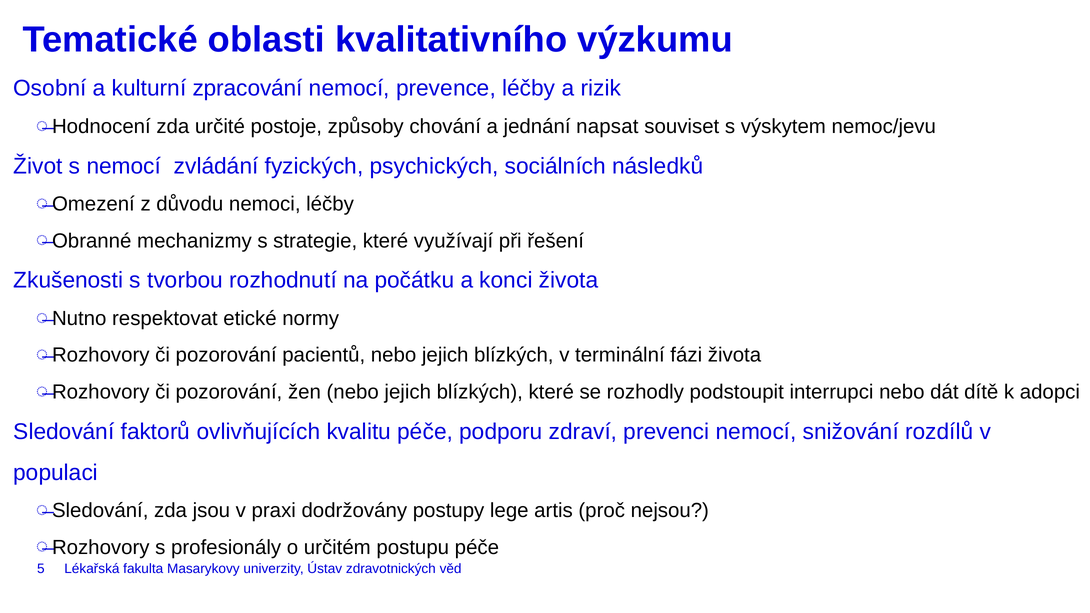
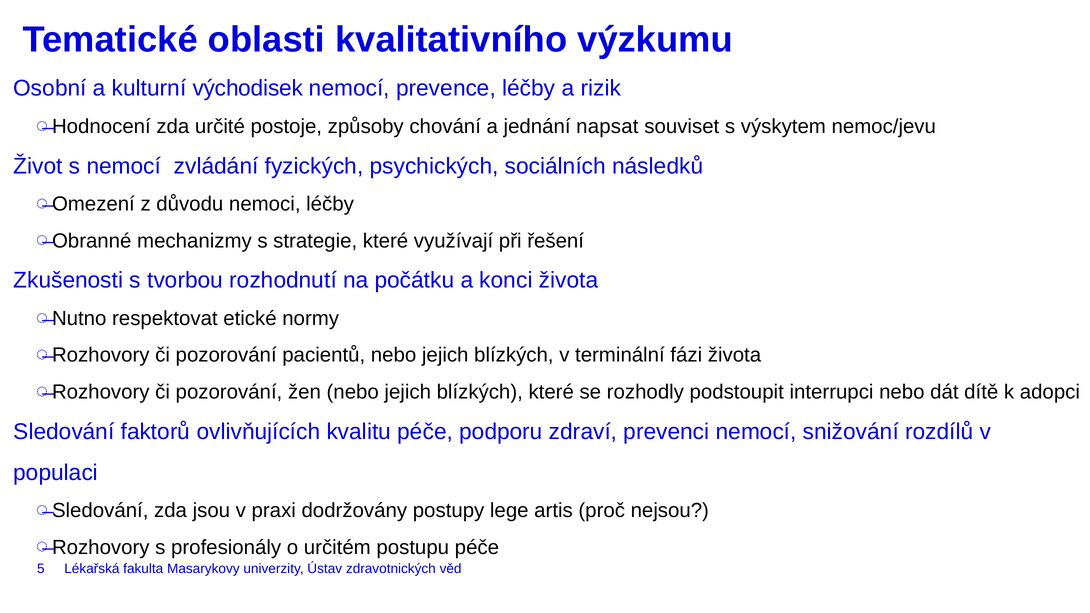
zpracování: zpracování -> východisek (248, 88)
